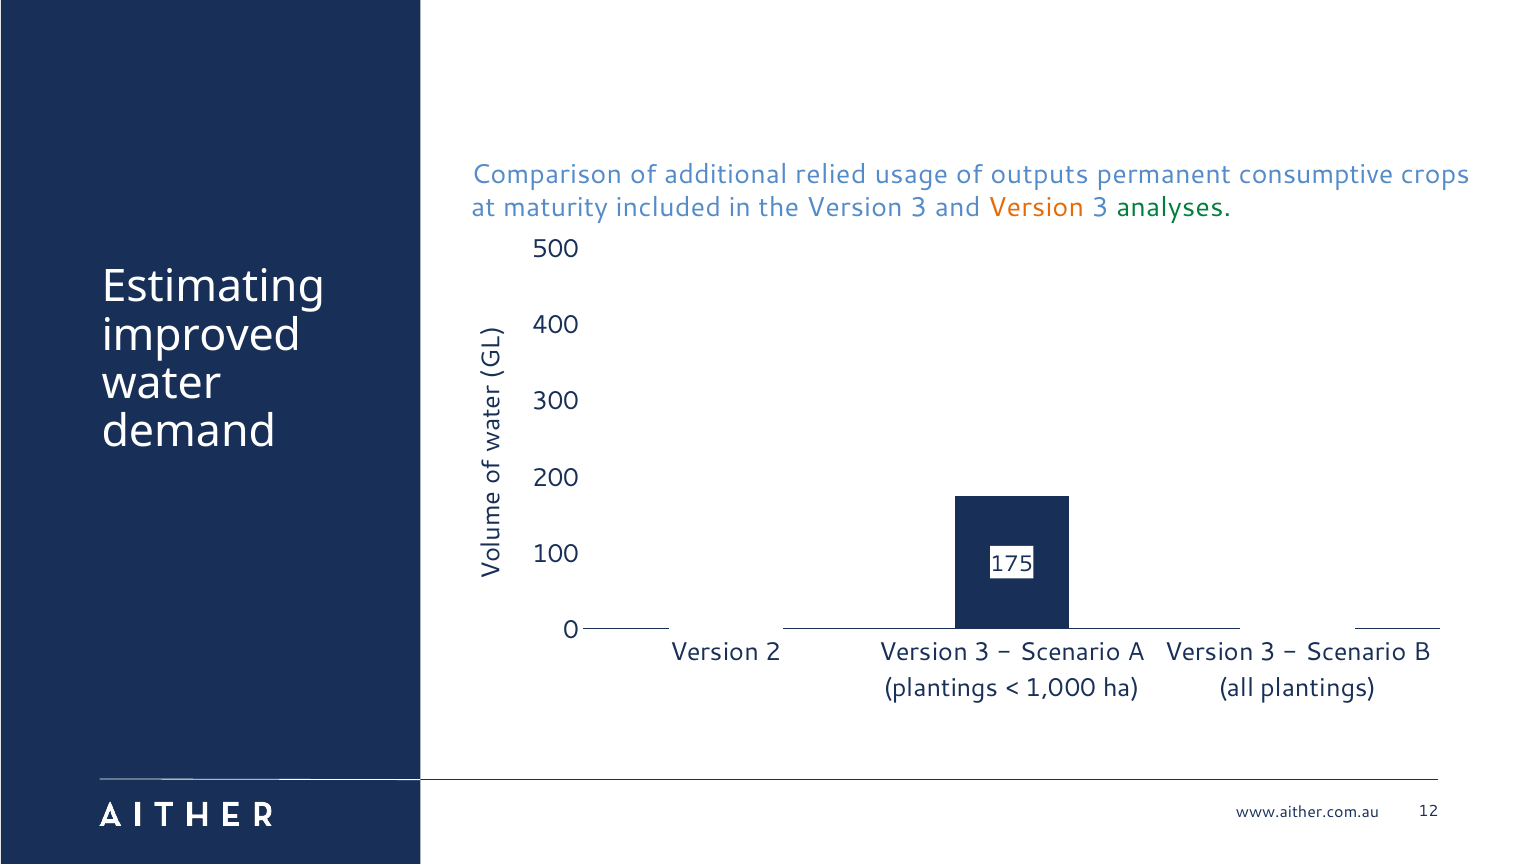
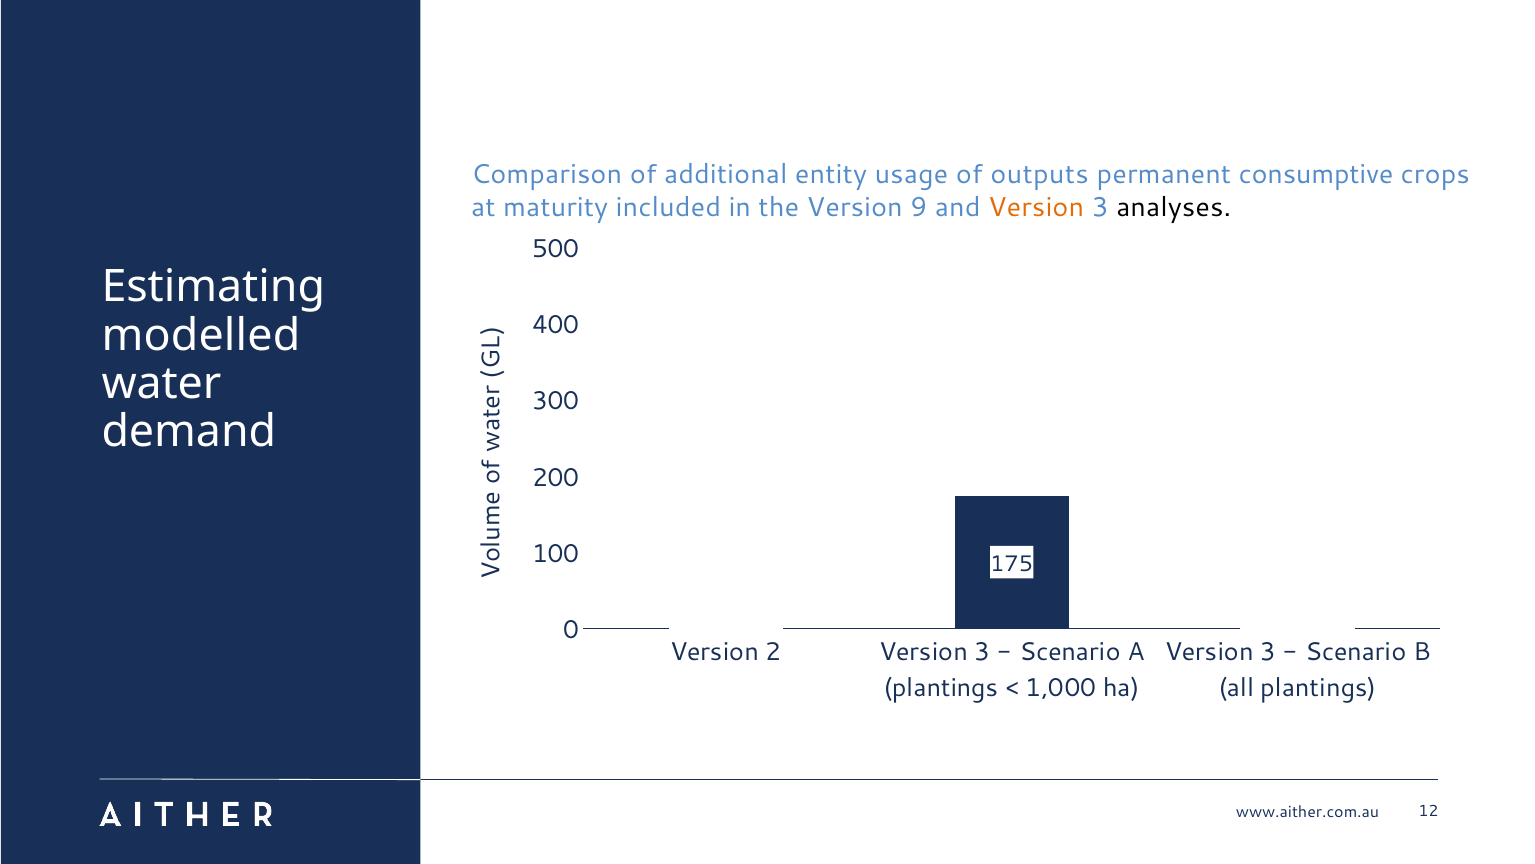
relied: relied -> entity (831, 175)
the Version 3: 3 -> 9 (919, 207)
analyses colour: green -> black (1174, 207)
improved: improved -> modelled (201, 335)
